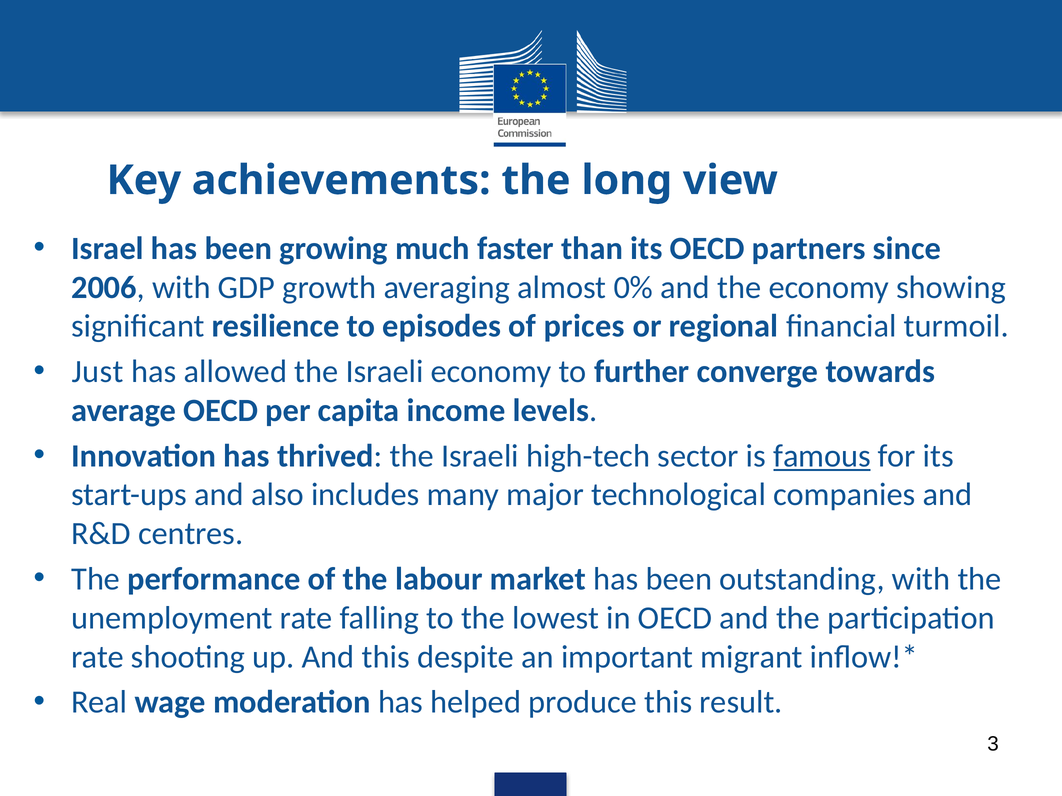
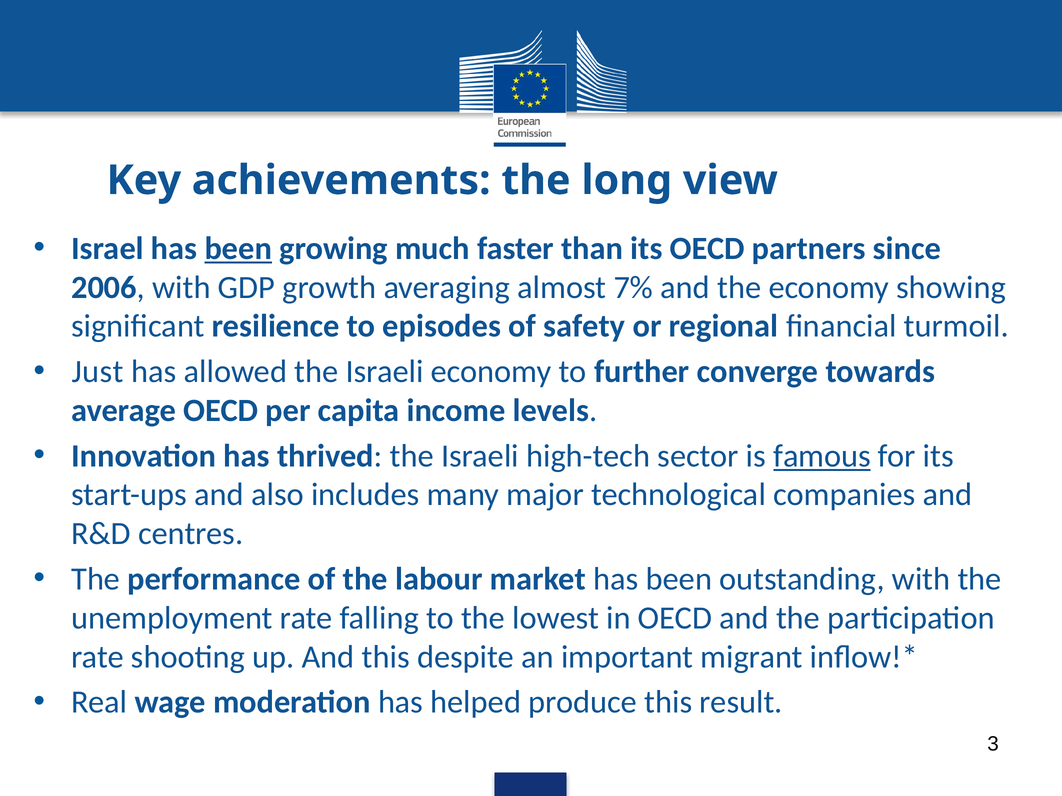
been underline: none -> present (238, 249)
0%: 0% -> 7% (633, 287)
prices: prices -> safety (584, 326)
